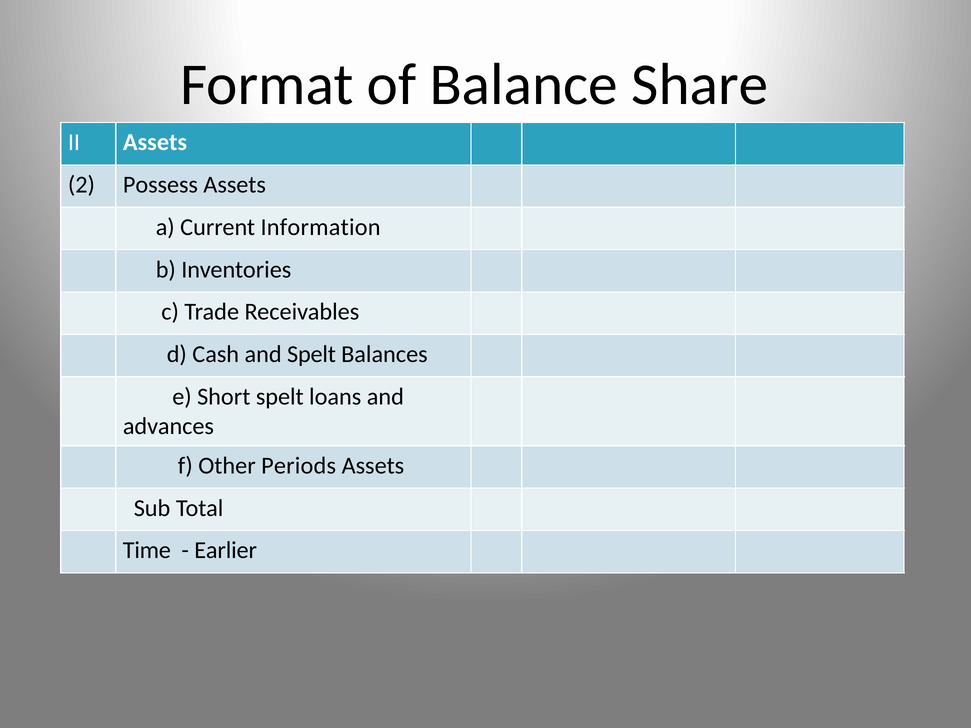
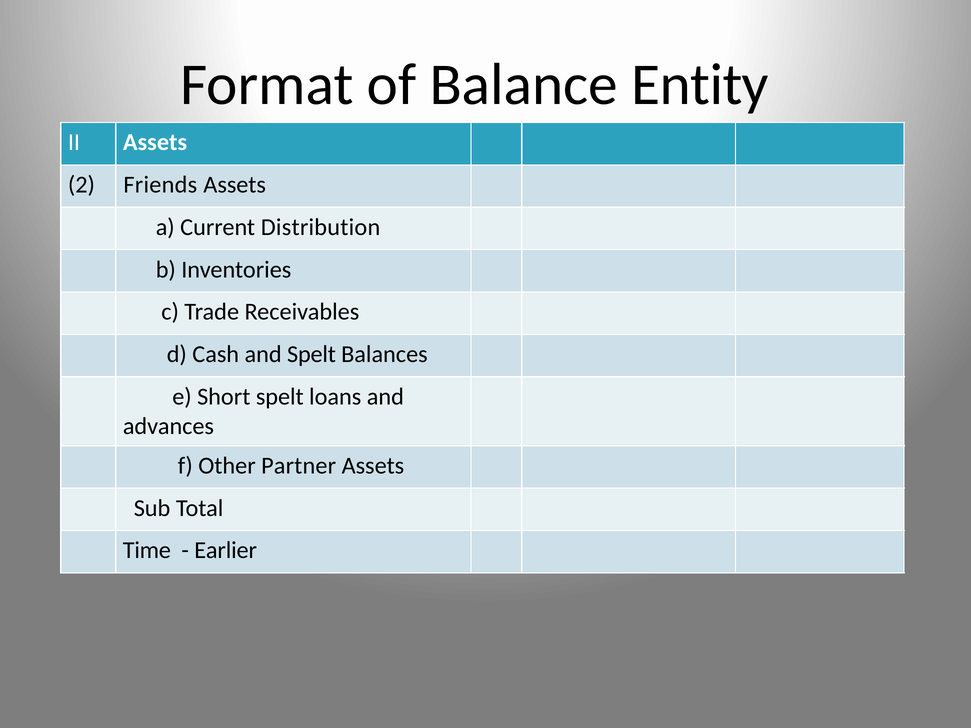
Share: Share -> Entity (700, 85)
Possess: Possess -> Friends (160, 185)
Information: Information -> Distribution (321, 227)
Periods: Periods -> Partner (299, 466)
